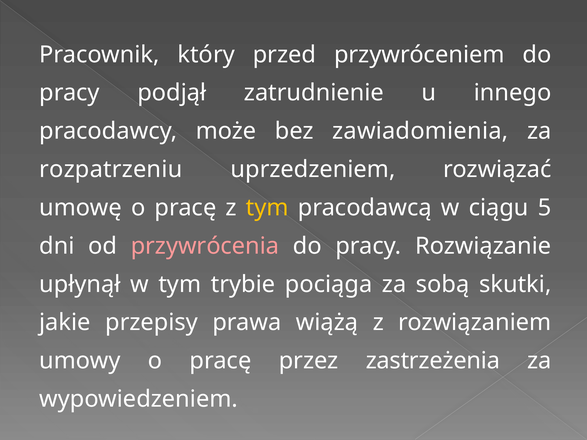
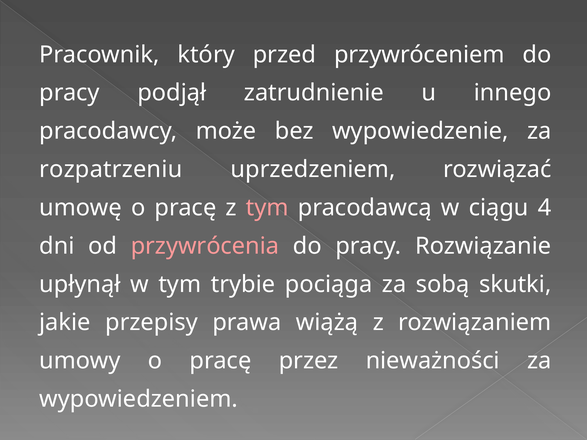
zawiadomienia: zawiadomienia -> wypowiedzenie (420, 131)
tym colour: yellow -> pink (267, 208)
5: 5 -> 4 (545, 208)
zastrzeżenia: zastrzeżenia -> nieważności (433, 361)
